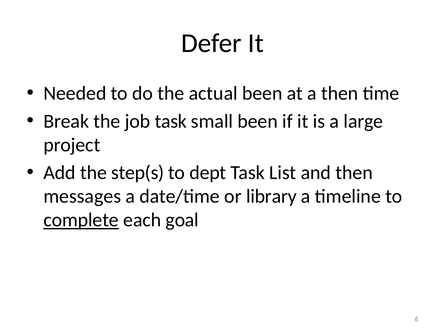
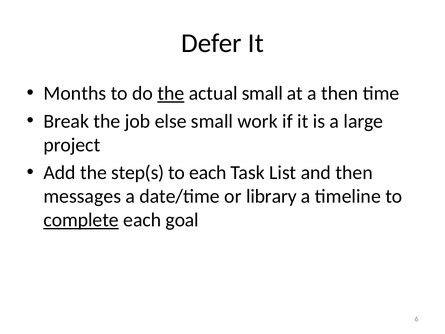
Needed: Needed -> Months (75, 93)
the underline: none -> present (171, 93)
actual been: been -> small (262, 93)
job task: task -> else (171, 121)
small been: been -> work (258, 121)
to dept: dept -> each (208, 172)
